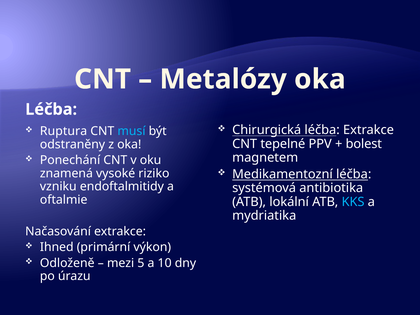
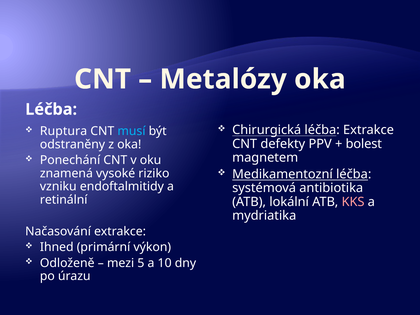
tepelné: tepelné -> defekty (283, 144)
oftalmie: oftalmie -> retinální (64, 200)
KKS colour: light blue -> pink (353, 202)
